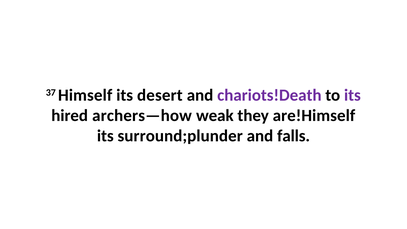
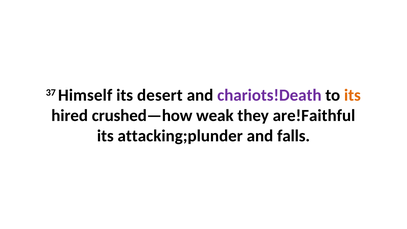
its colour: purple -> orange (352, 95)
archers—how: archers—how -> crushed—how (142, 116)
are!Himself: are!Himself -> are!Faithful (314, 116)
surround;plunder: surround;plunder -> attacking;plunder (180, 136)
